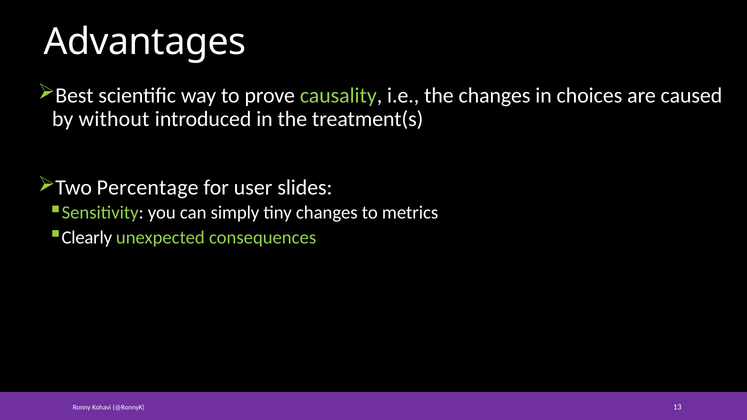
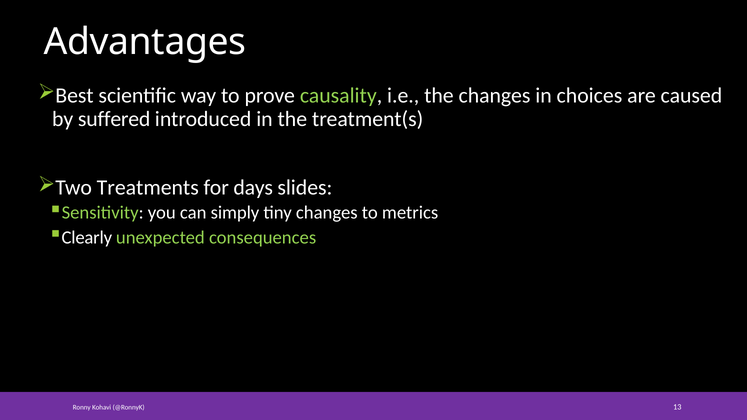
without: without -> suffered (114, 119)
Percentage: Percentage -> Treatments (148, 188)
user: user -> days (253, 188)
